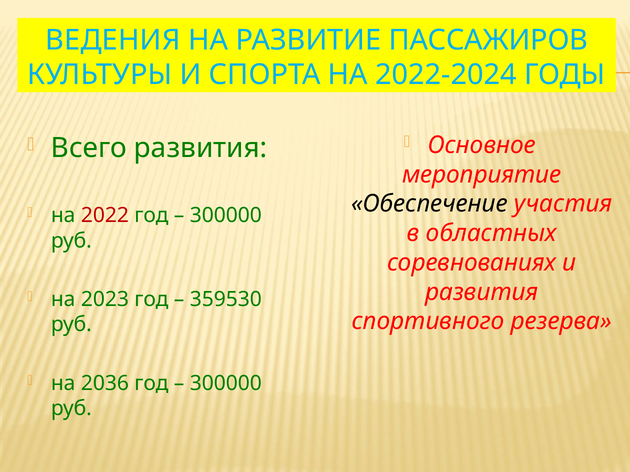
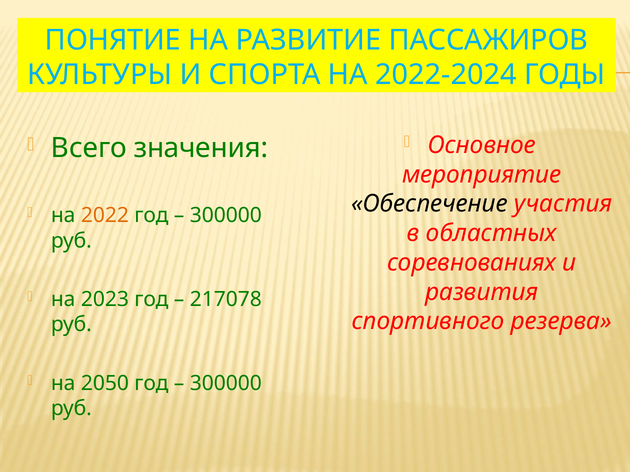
ВЕДЕНИЯ: ВЕДЕНИЯ -> ПОНЯТИЕ (113, 40)
Всего развития: развития -> значения (201, 148)
2022 colour: red -> orange (105, 216)
359530: 359530 -> 217078 (226, 300)
2036: 2036 -> 2050 (105, 384)
